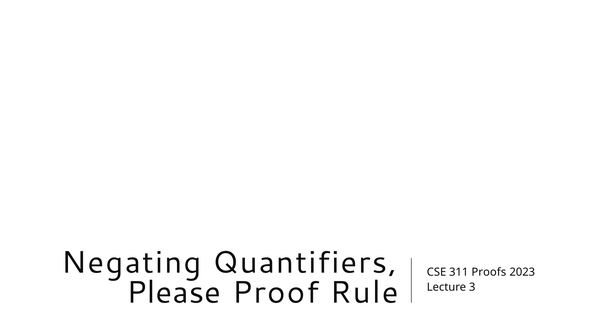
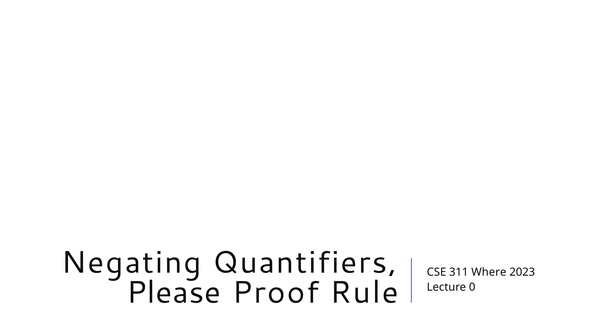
Proofs: Proofs -> Where (489, 273)
3: 3 -> 0 (472, 287)
